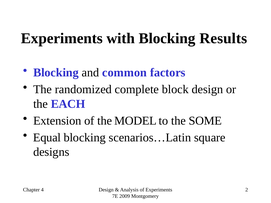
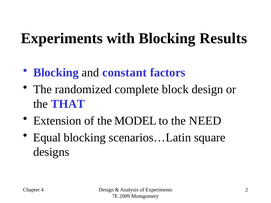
common: common -> constant (125, 73)
EACH: EACH -> THAT (68, 104)
SOME: SOME -> NEED (205, 121)
